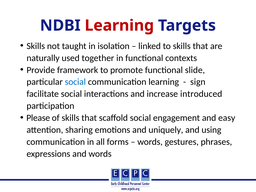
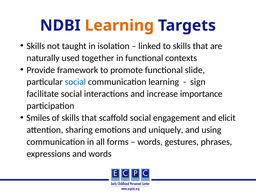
Learning colour: red -> orange (119, 25)
introduced: introduced -> importance (201, 94)
Please: Please -> Smiles (38, 118)
easy: easy -> elicit (227, 118)
